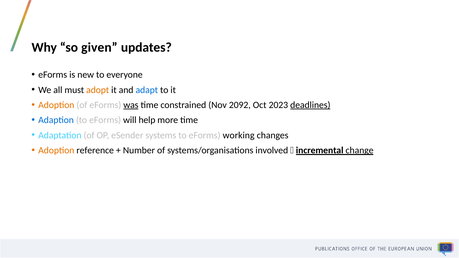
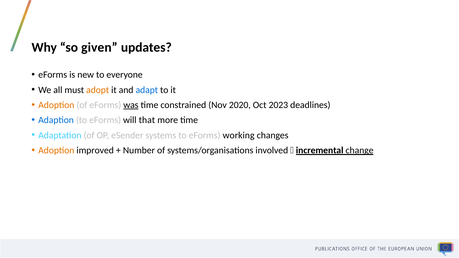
2092: 2092 -> 2020 (240, 105)
deadlines underline: present -> none (310, 105)
help: help -> that (147, 120)
reference: reference -> improved (95, 150)
